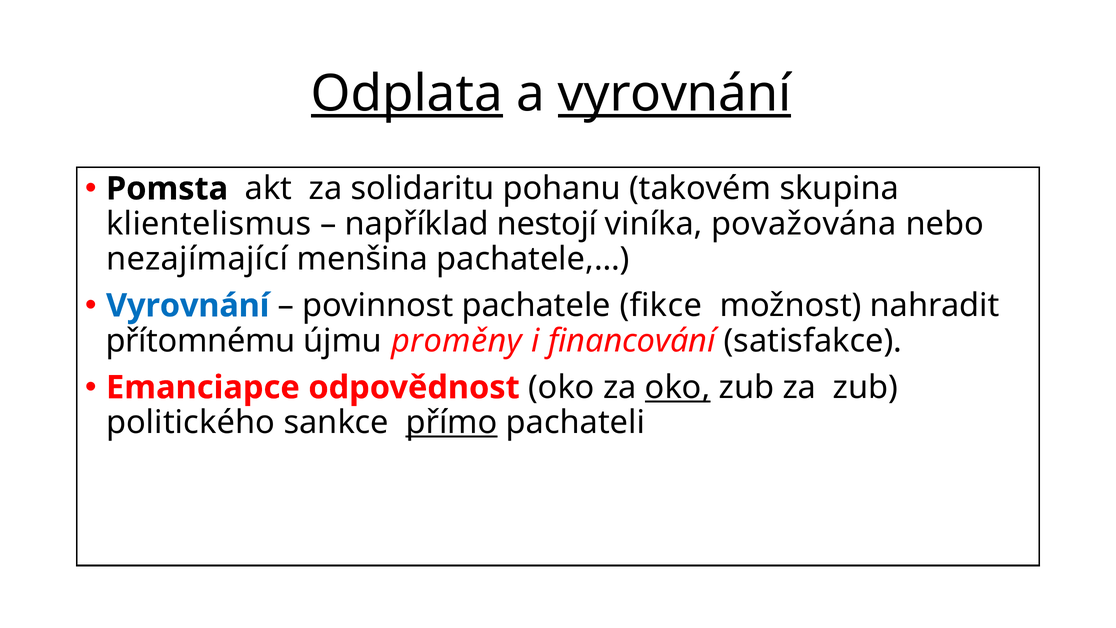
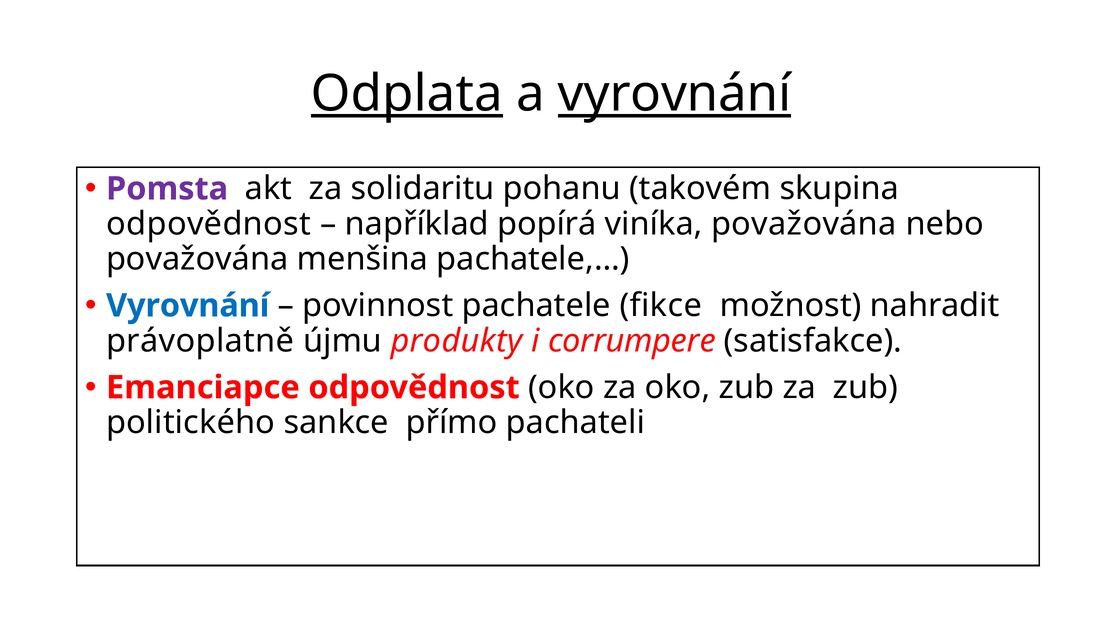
Pomsta colour: black -> purple (167, 189)
klientelismus: klientelismus -> odpovědnost (209, 224)
nestojí: nestojí -> popírá (547, 224)
nezajímající: nezajímající -> považována (197, 259)
přítomnému: přítomnému -> právoplatně (200, 341)
proměny: proměny -> produkty (457, 341)
financování: financování -> corrumpere (632, 341)
oko underline: present -> none (678, 387)
přímo underline: present -> none (452, 422)
